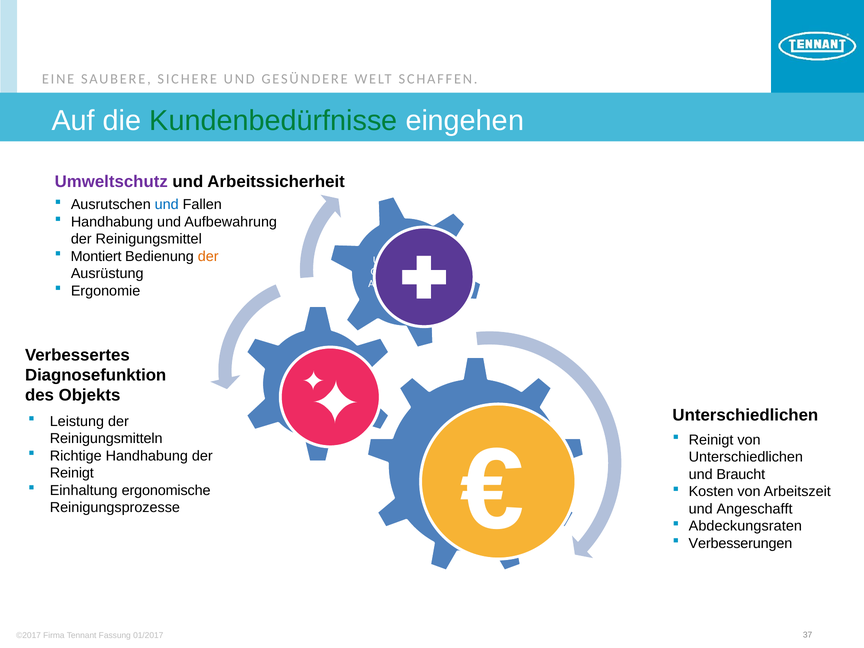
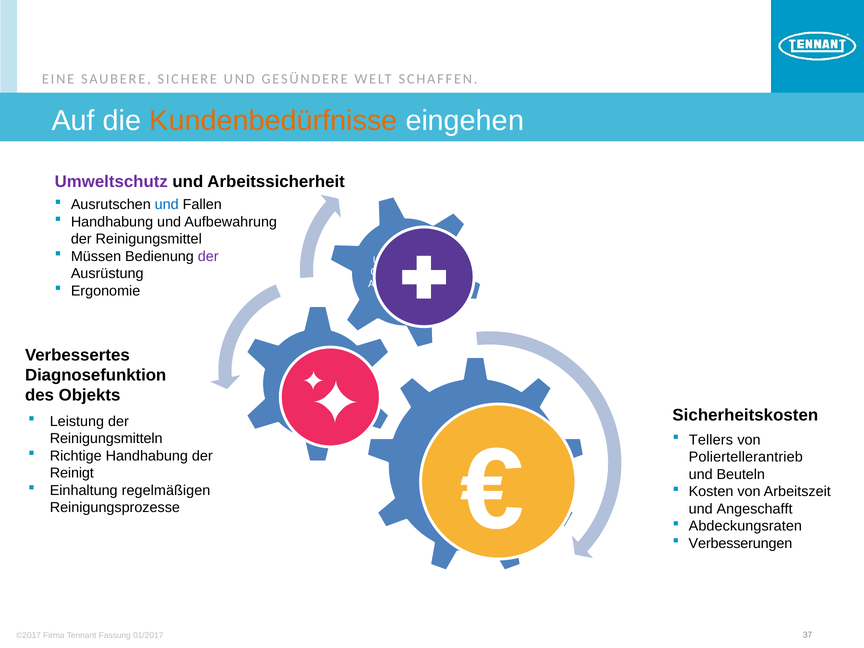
Kundenbedürfnisse colour: green -> orange (273, 121)
Montiert: Montiert -> Müssen (96, 256)
der colour: orange -> purple (208, 256)
Unterschiedlichen: Unterschiedlichen -> Sicherheitskosten (745, 415)
Reinigt: Reinigt -> Tellers (711, 440)
Unterschiedlichen: Unterschiedlichen -> Poliertellerantrieb (746, 457)
Braucht: Braucht -> Beuteln (741, 474)
ergonomische: ergonomische -> regelmäßigen (166, 490)
